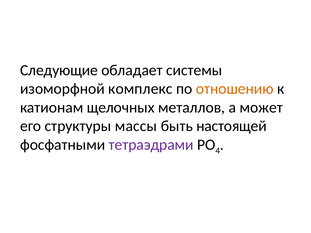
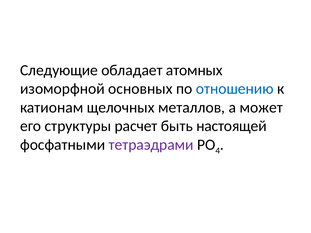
системы: системы -> атомных (194, 70)
комплекс: комплекс -> основных (140, 89)
отношению colour: orange -> blue (235, 89)
массы: массы -> расчет (136, 126)
